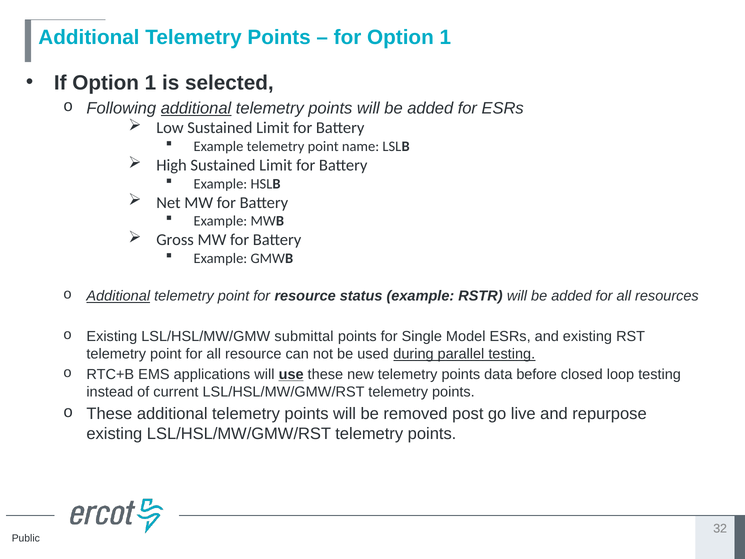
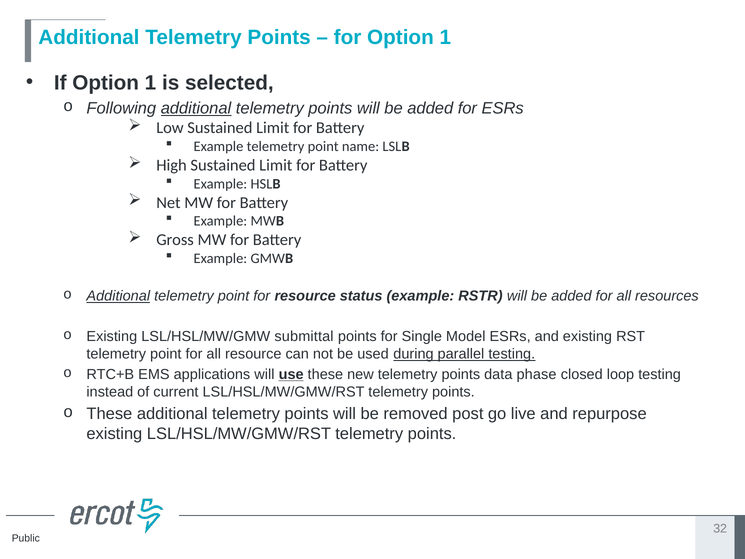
before: before -> phase (537, 374)
